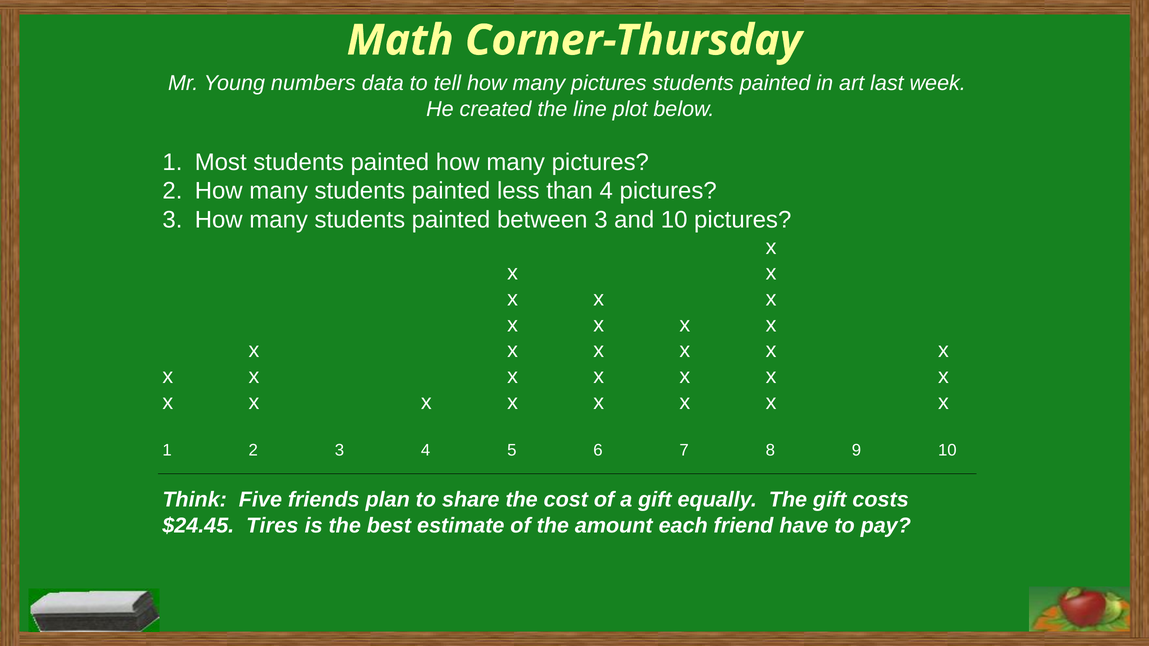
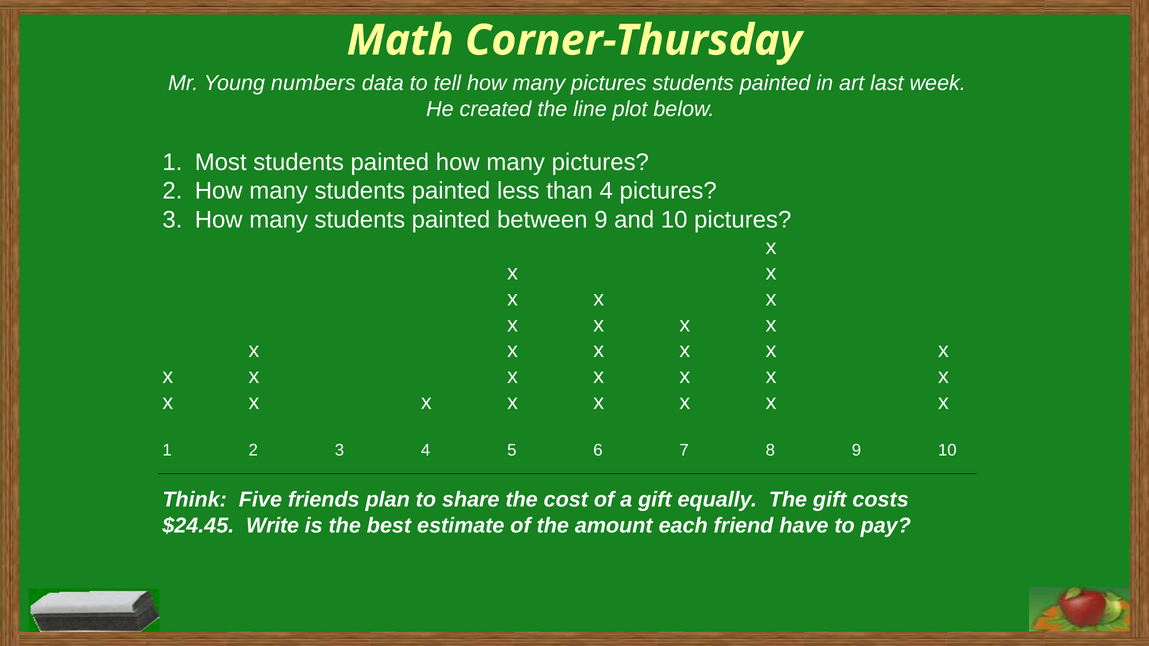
between 3: 3 -> 9 (601, 220)
Tires: Tires -> Write (273, 526)
